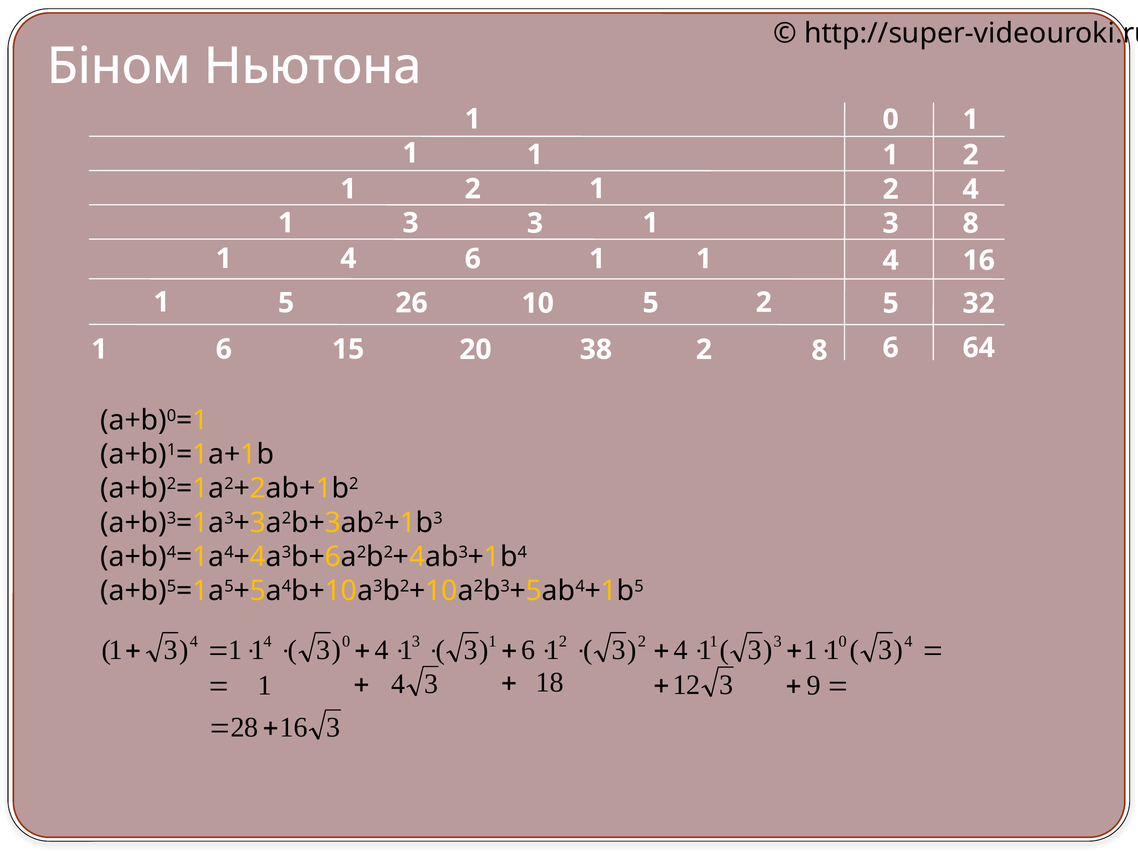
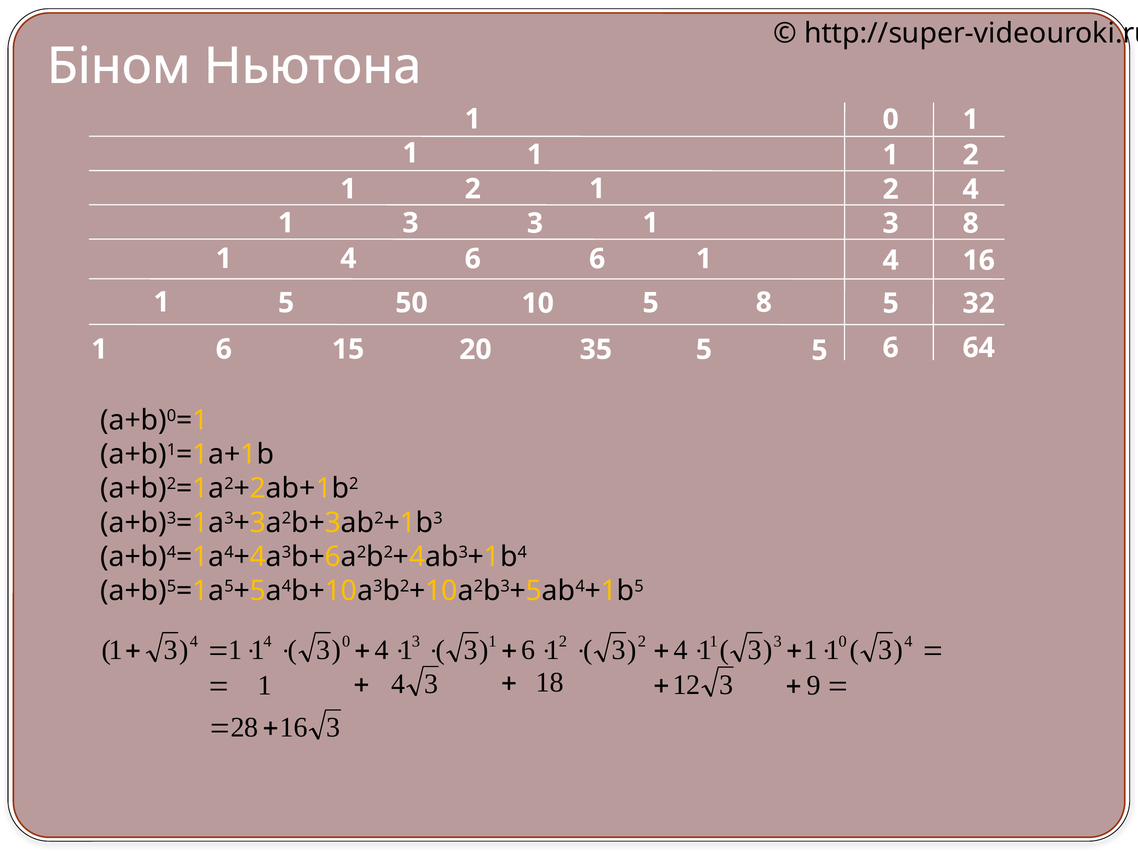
4 6 1: 1 -> 6 (597, 259)
26: 26 -> 50 (411, 303)
10 2: 2 -> 8 (764, 303)
38: 38 -> 35 (596, 350)
6 2: 2 -> 5 (704, 350)
8: 8 -> 5 (819, 351)
